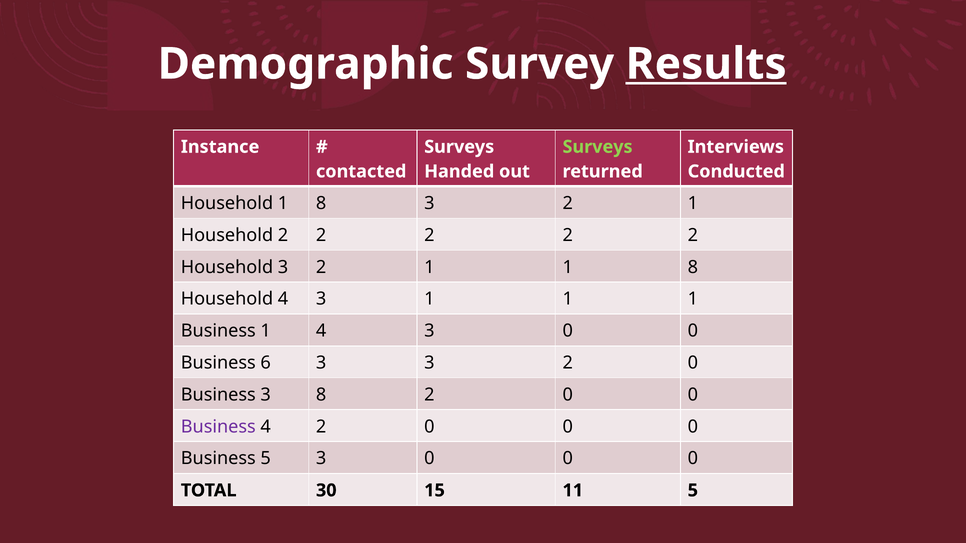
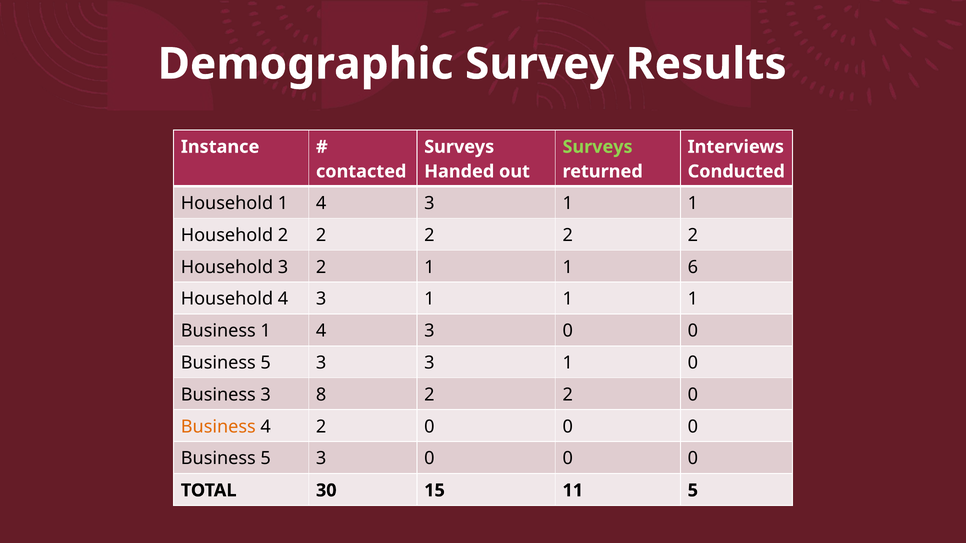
Results underline: present -> none (706, 64)
Household 1 8: 8 -> 4 (321, 203)
2: 2 -> 1 (568, 203)
1 1 8: 8 -> 6 (693, 267)
6: 6 -> 5 (266, 363)
3 3 2: 2 -> 1 (568, 363)
8 2 0: 0 -> 2 (568, 395)
Business colour: purple -> orange (218, 427)
